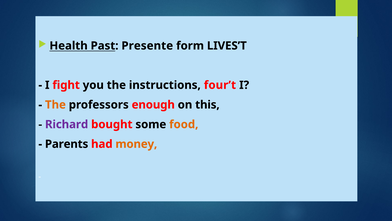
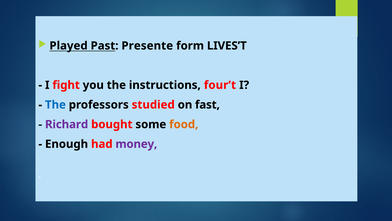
Health: Health -> Played (69, 46)
The colour: orange -> blue (55, 105)
enough: enough -> studied (153, 105)
this: this -> fast (207, 105)
Parents: Parents -> Enough (67, 144)
money colour: orange -> purple (136, 144)
